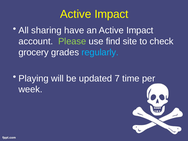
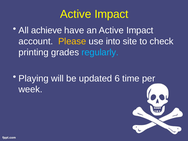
sharing: sharing -> achieve (47, 30)
Please colour: light green -> yellow (72, 41)
find: find -> into (113, 41)
grocery: grocery -> printing (34, 52)
7: 7 -> 6 (117, 78)
